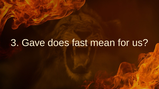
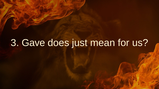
fast: fast -> just (80, 43)
